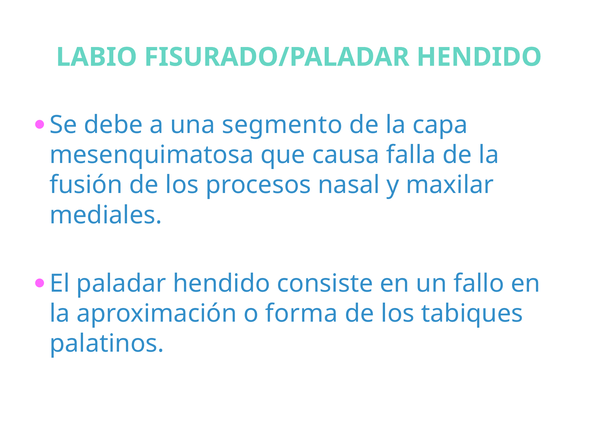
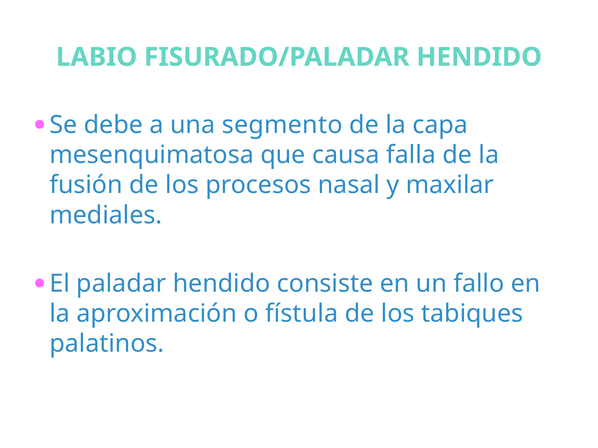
forma: forma -> fístula (302, 314)
